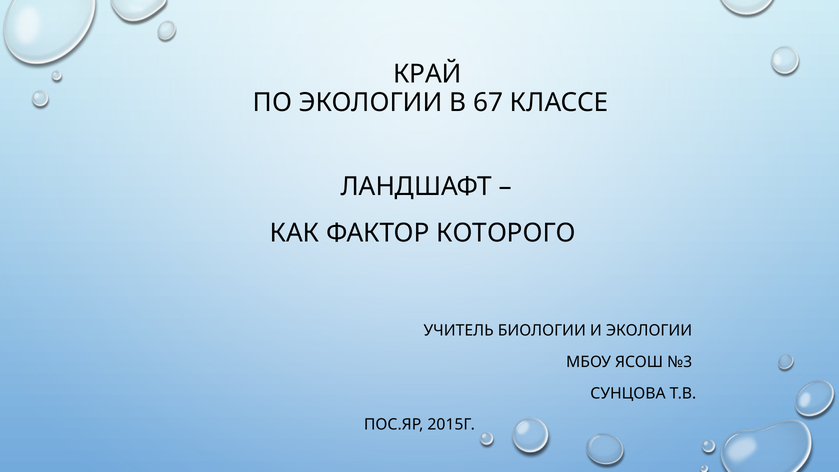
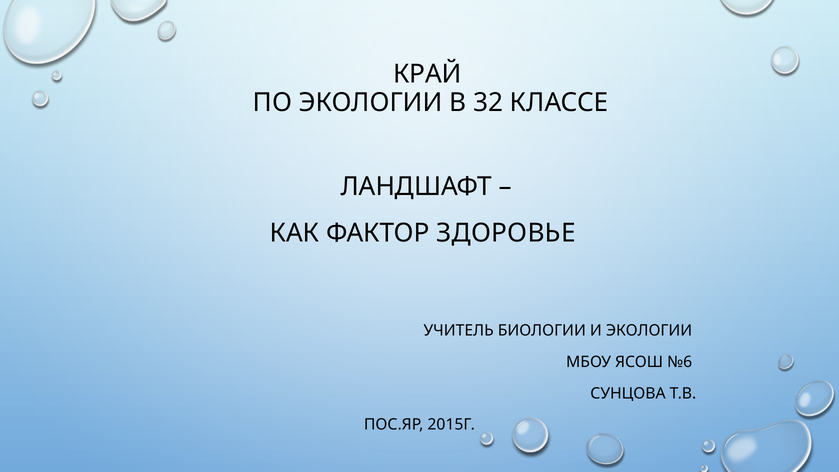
67: 67 -> 32 (488, 102)
КОТОРОГО: КОТОРОГО -> ЗДОРОВЬЕ (506, 233)
№3: №3 -> №6 (680, 362)
